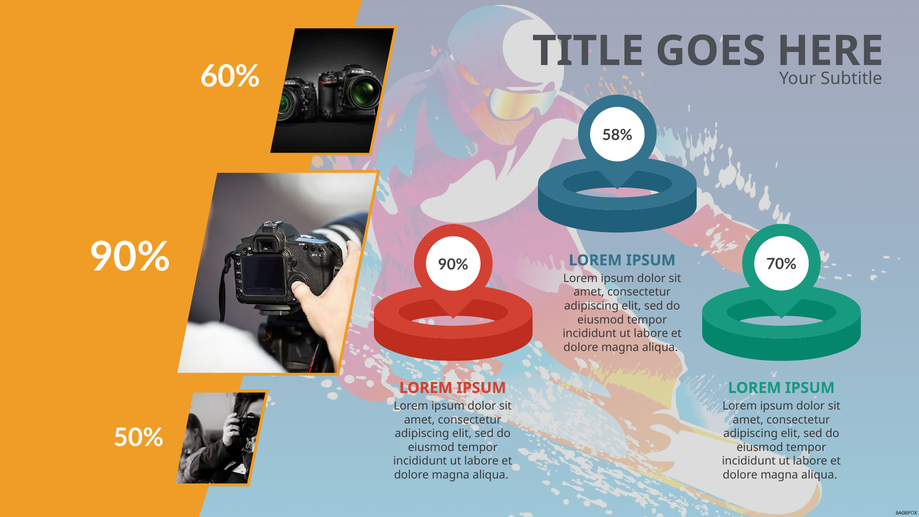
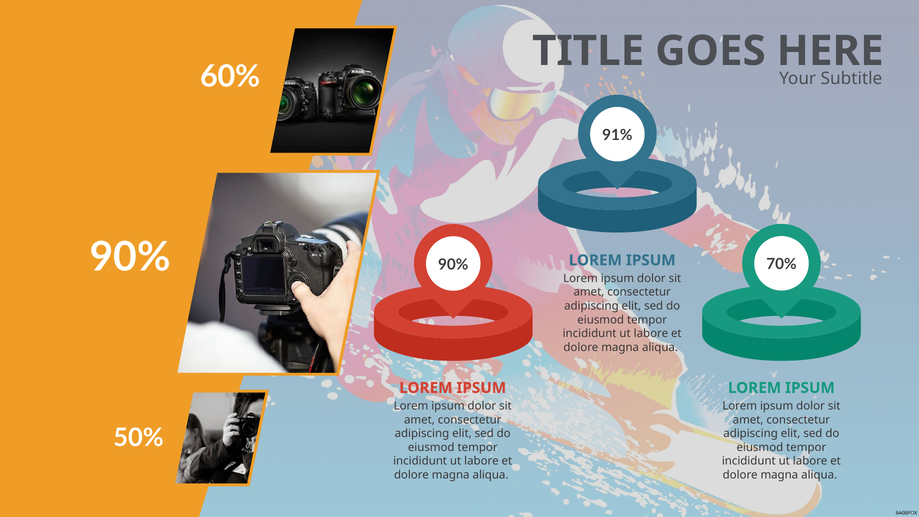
58%: 58% -> 91% (617, 135)
